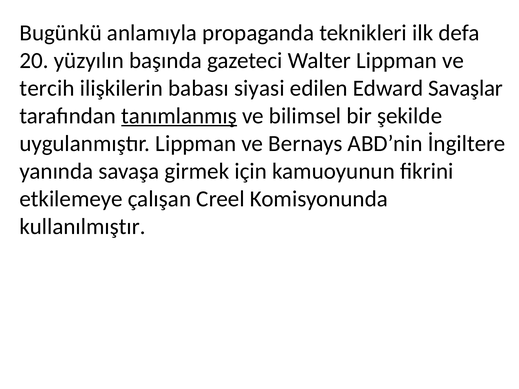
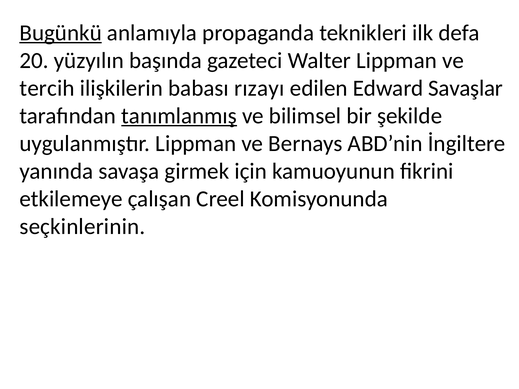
Bugünkü underline: none -> present (61, 33)
siyasi: siyasi -> rızayı (259, 88)
kullanılmıştır: kullanılmıştır -> seçkinlerinin (82, 227)
